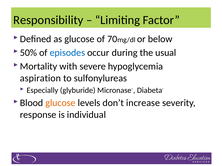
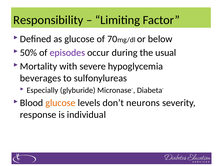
episodes colour: blue -> purple (67, 53)
aspiration: aspiration -> beverages (40, 78)
increase: increase -> neurons (143, 103)
